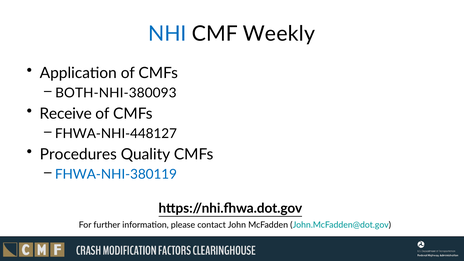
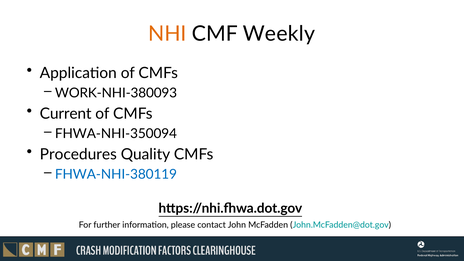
NHI colour: blue -> orange (167, 34)
BOTH-NHI-380093: BOTH-NHI-380093 -> WORK-NHI-380093 (116, 93)
Receive: Receive -> Current (66, 114)
FHWA-NHI-448127: FHWA-NHI-448127 -> FHWA-NHI-350094 (116, 134)
